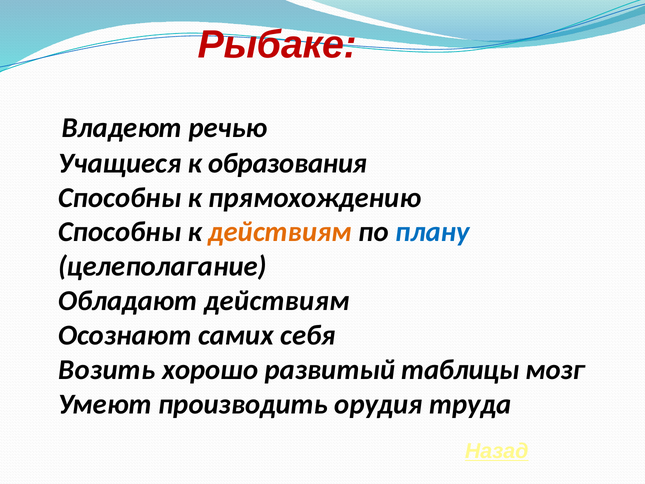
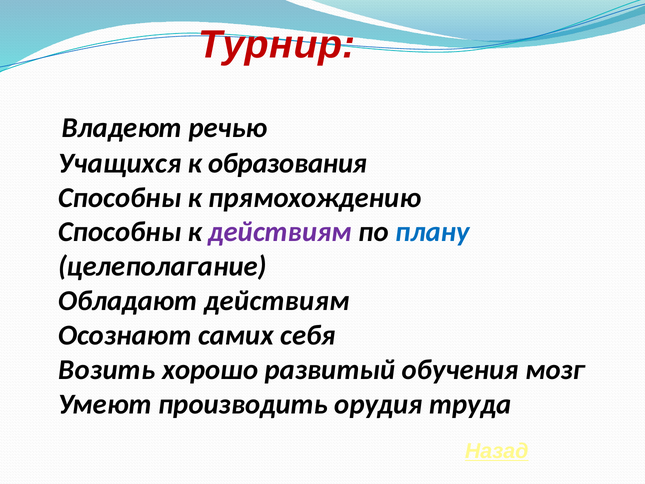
Рыбаке: Рыбаке -> Турнир (277, 45)
Учащиеся: Учащиеся -> Учащихся (120, 163)
действиям colour: orange -> purple (280, 232)
таблицы: таблицы -> обучения (460, 369)
